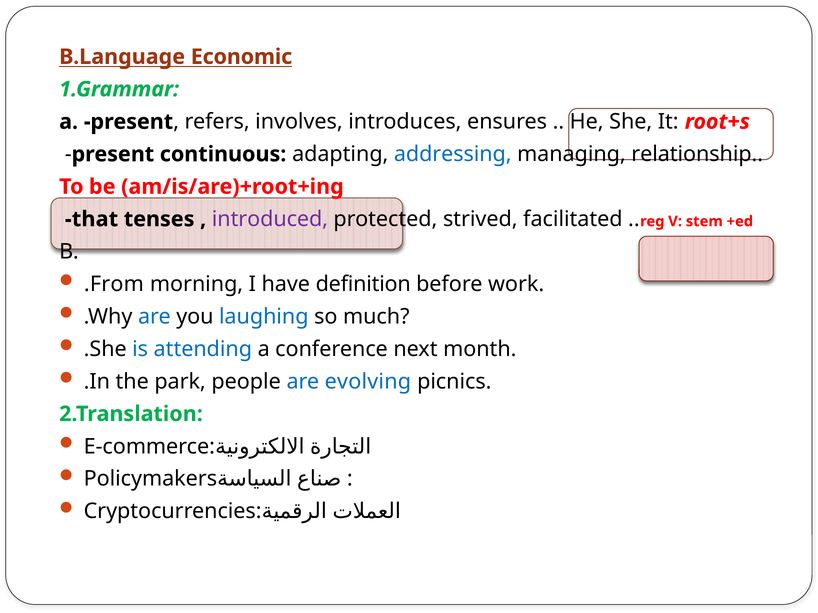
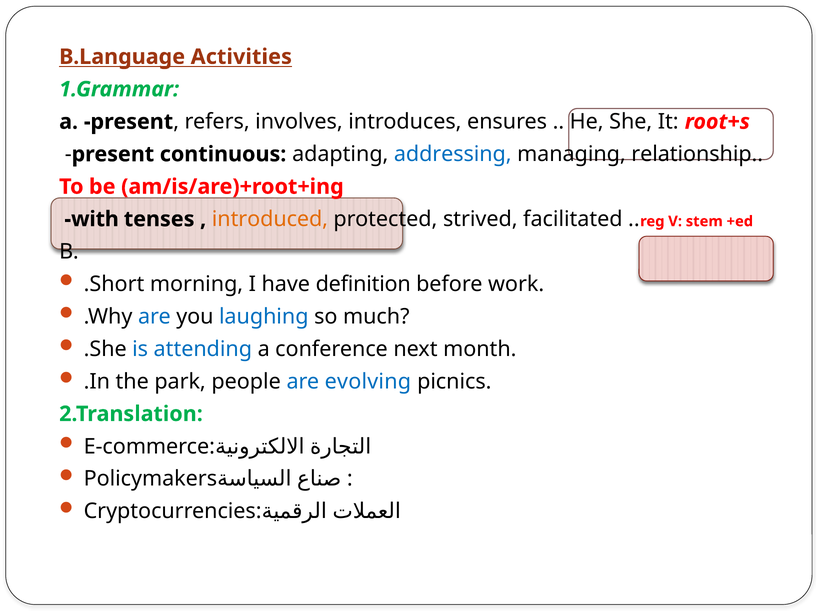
Economic: Economic -> Activities (241, 57)
that: that -> with (92, 219)
introduced colour: purple -> orange (270, 219)
.From: .From -> .Short (114, 284)
